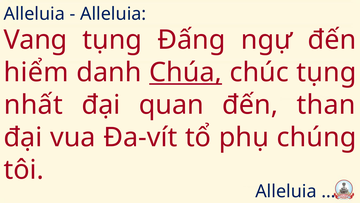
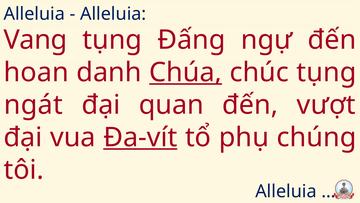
hiểm: hiểm -> hoan (36, 72)
nhất: nhất -> ngát (33, 105)
than: than -> vượt (326, 105)
Đa-vít underline: none -> present (140, 137)
